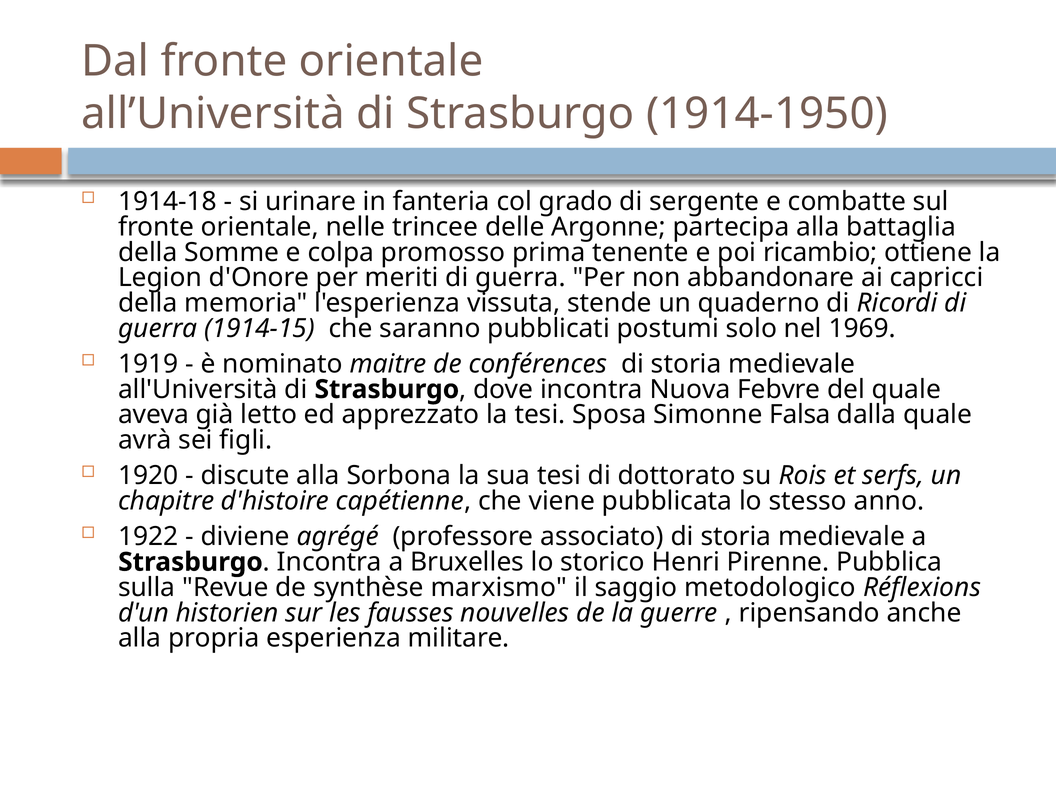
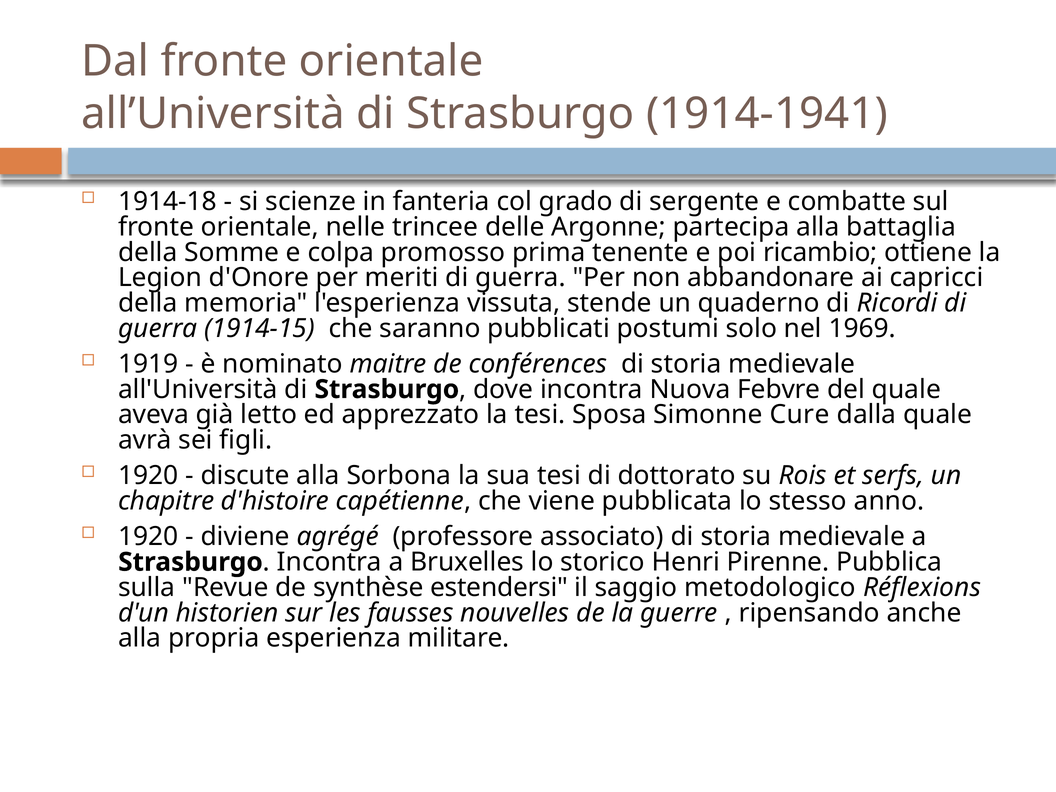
1914-1950: 1914-1950 -> 1914-1941 (767, 114)
urinare: urinare -> scienze (311, 202)
Falsa: Falsa -> Cure (800, 415)
1922: 1922 -> 1920 (148, 537)
marxismo: marxismo -> estendersi (499, 587)
